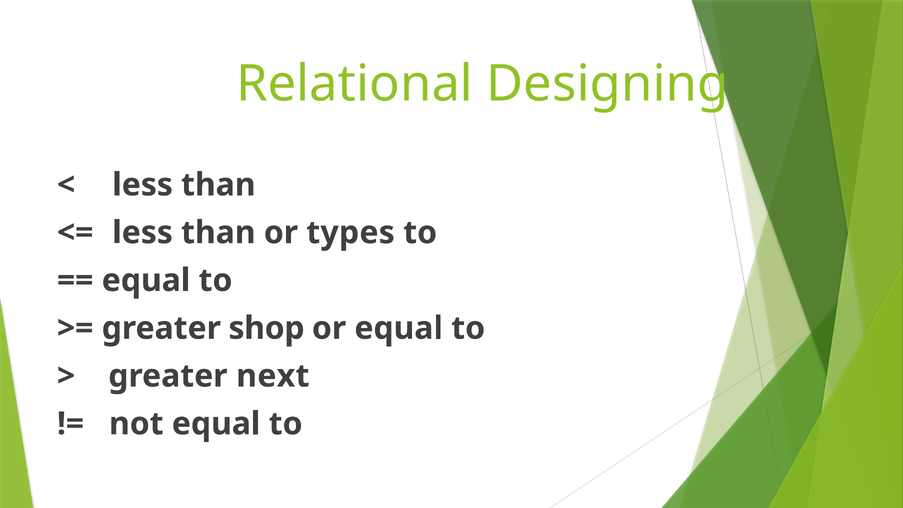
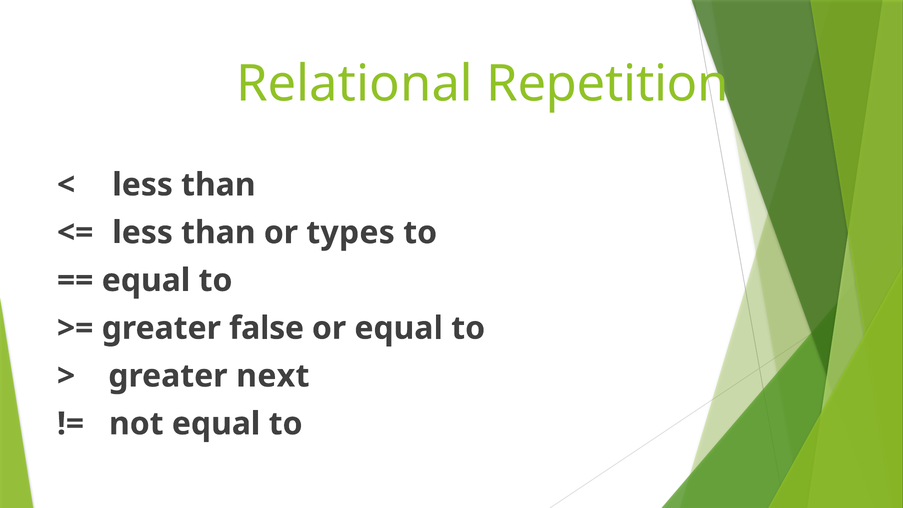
Designing: Designing -> Repetition (608, 84)
shop: shop -> false (267, 328)
